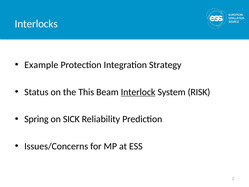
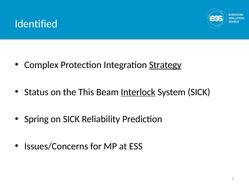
Interlocks: Interlocks -> Identified (36, 24)
Example: Example -> Complex (41, 65)
Strategy underline: none -> present (165, 65)
System RISK: RISK -> SICK (199, 92)
